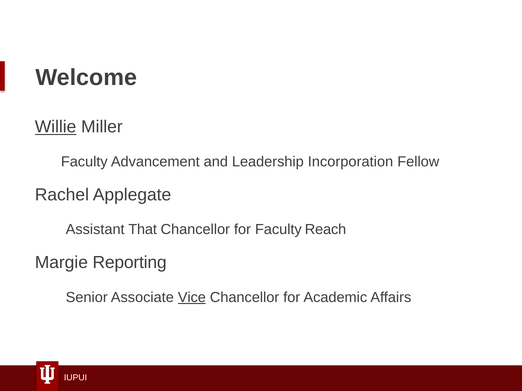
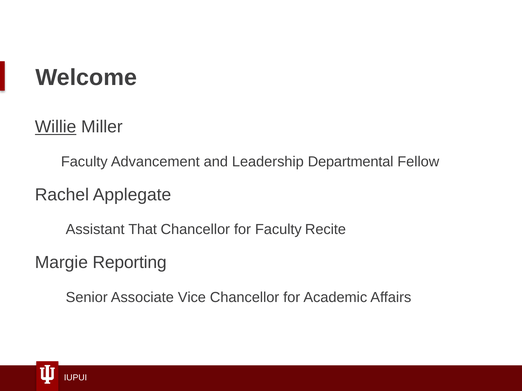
Incorporation: Incorporation -> Departmental (351, 162)
Reach: Reach -> Recite (325, 230)
Vice underline: present -> none (192, 298)
